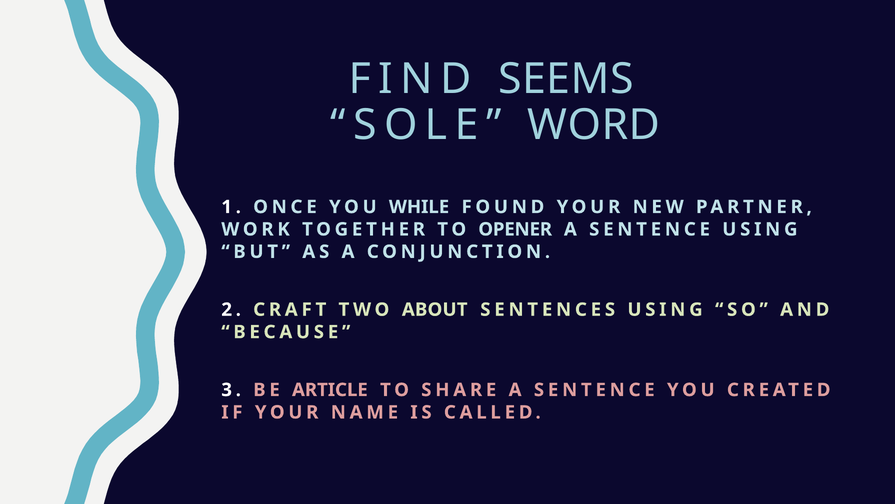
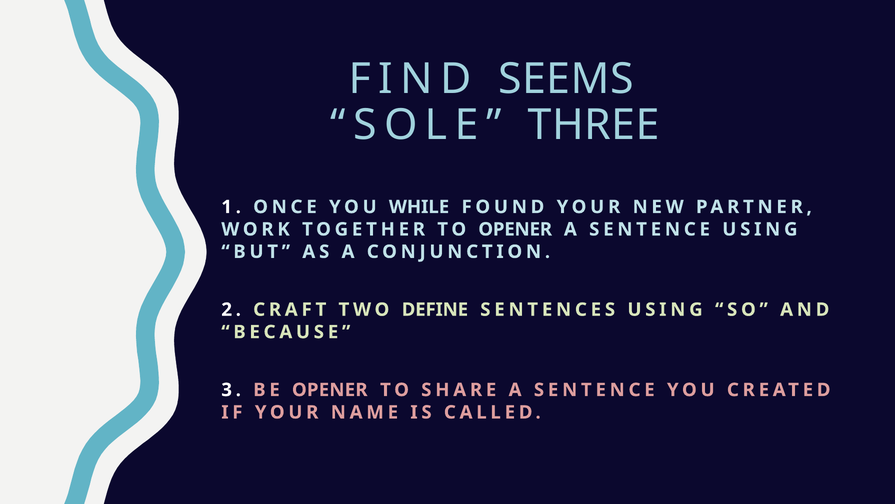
WORD: WORD -> THREE (594, 125)
ABOUT: ABOUT -> DEFINE (435, 309)
BE ARTICLE: ARTICLE -> OPENER (330, 390)
